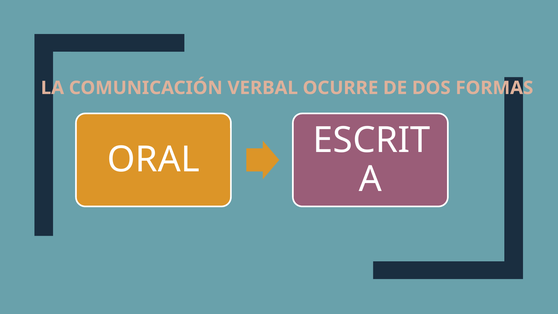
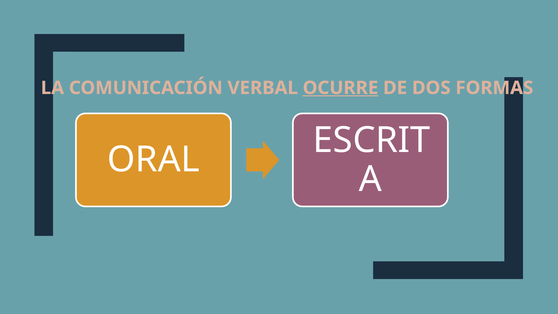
OCURRE underline: none -> present (340, 88)
